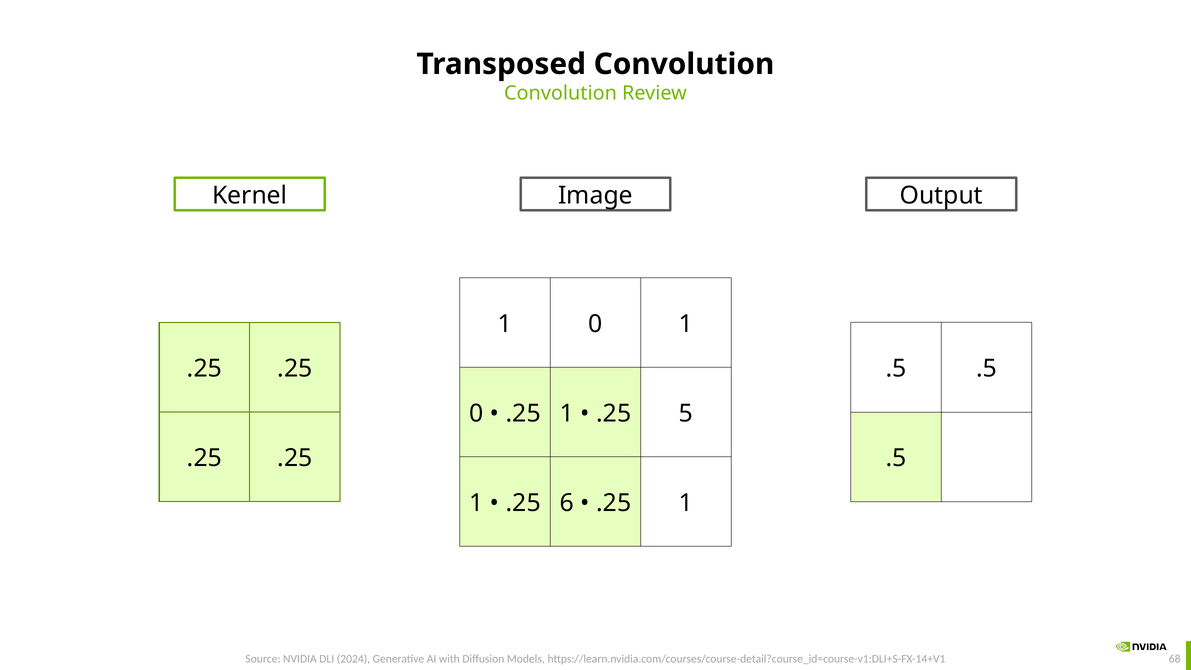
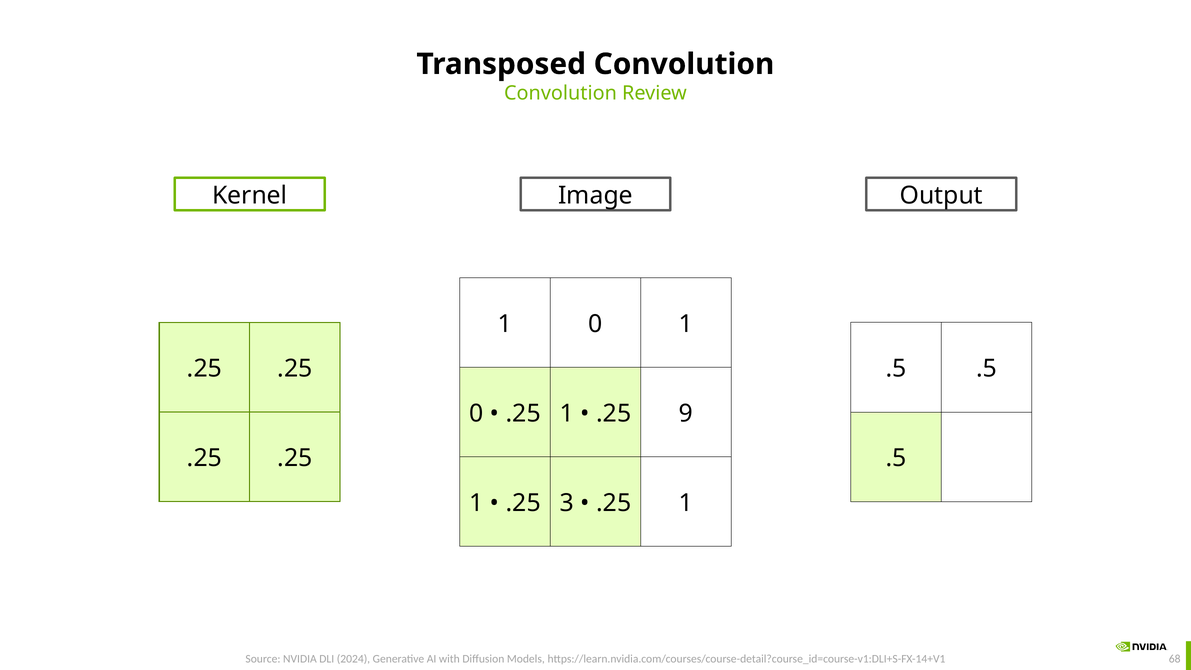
5: 5 -> 9 (686, 413)
6: 6 -> 3 (567, 503)
